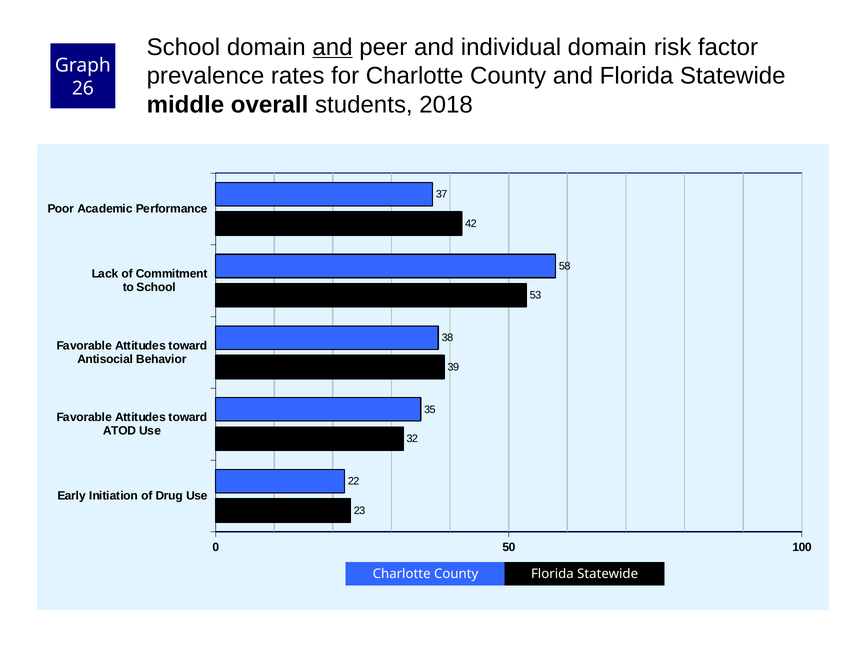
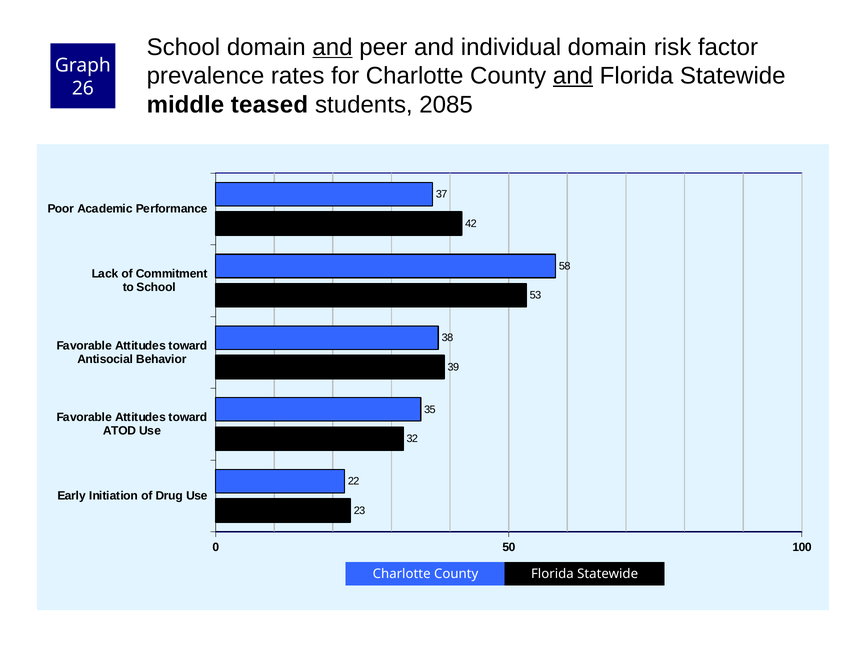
and underline: none -> present (573, 76)
overall: overall -> teased (269, 105)
2018: 2018 -> 2085 (446, 105)
